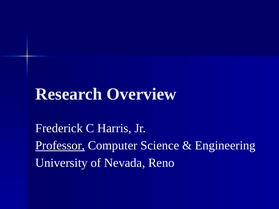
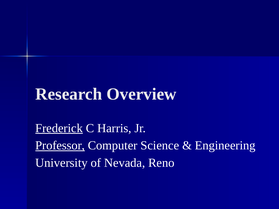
Frederick underline: none -> present (59, 128)
